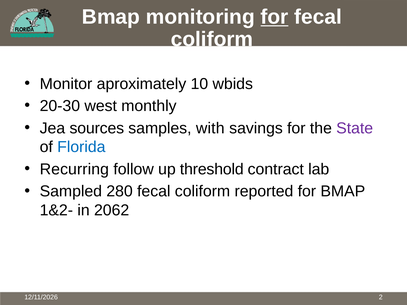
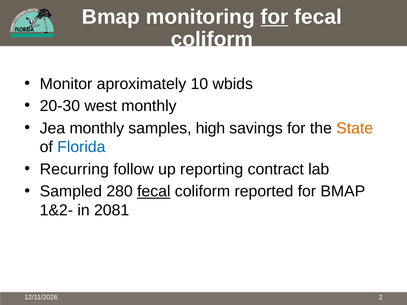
Jea sources: sources -> monthly (97, 128)
with: with -> high (210, 128)
State colour: purple -> orange (355, 128)
threshold: threshold -> reporting (212, 169)
fecal underline: none -> present (154, 192)
2062: 2062 -> 2081 (112, 211)
